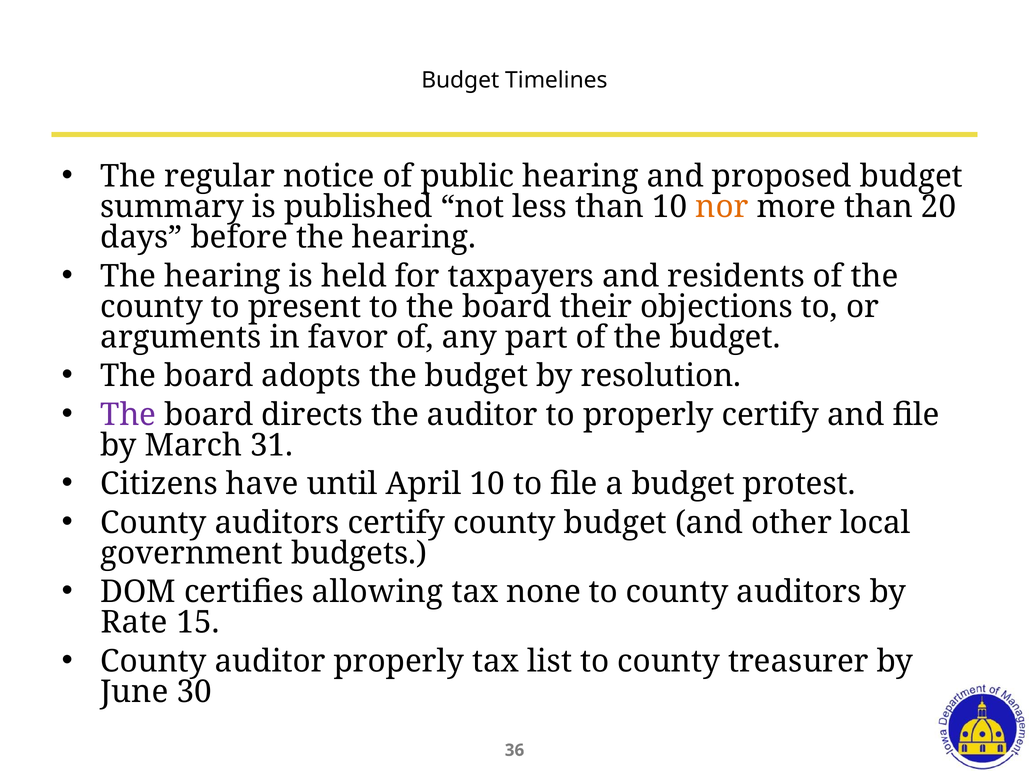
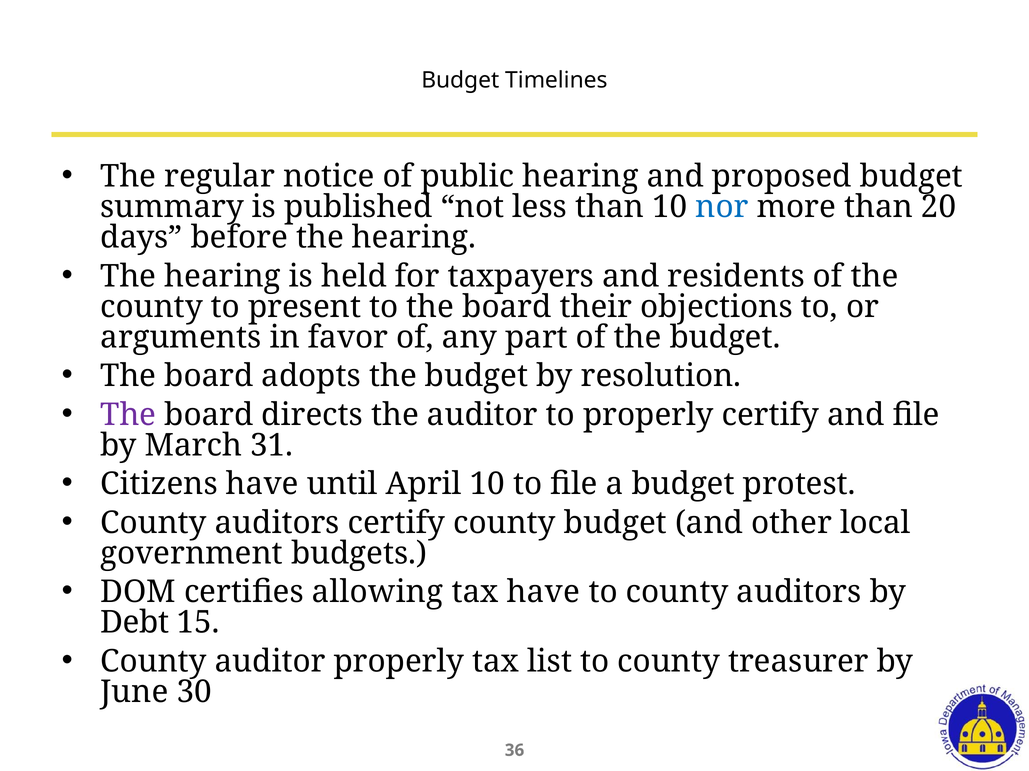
nor colour: orange -> blue (722, 207)
tax none: none -> have (543, 593)
Rate: Rate -> Debt (135, 623)
